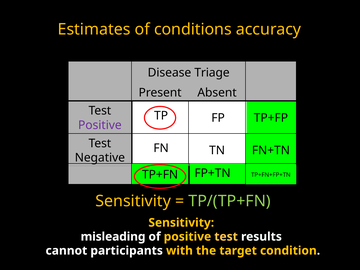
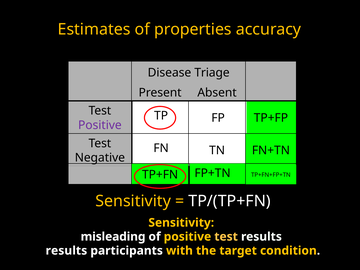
conditions: conditions -> properties (193, 29)
TP/(TP+FN colour: light green -> white (230, 201)
cannot: cannot -> results (66, 251)
